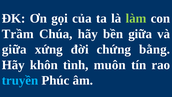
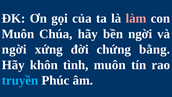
làm colour: light green -> pink (136, 18)
Trầm: Trầm -> Muôn (18, 34)
bền giữa: giữa -> ngời (140, 34)
giữa: giữa -> ngời (14, 49)
